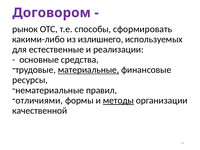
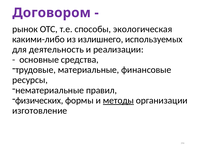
сформировать: сформировать -> экологическая (143, 29)
естественные: естественные -> деятельность (56, 49)
материальные underline: present -> none (89, 70)
отличиями: отличиями -> физических (39, 100)
качественной: качественной -> изготовление (40, 111)
